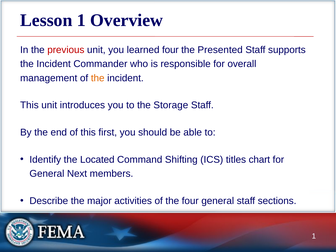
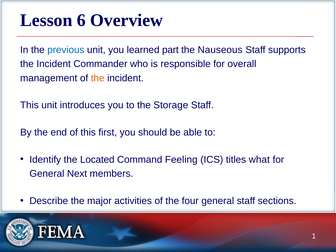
Lesson 1: 1 -> 6 (81, 20)
previous colour: red -> blue (66, 50)
learned four: four -> part (170, 50)
Presented: Presented -> Nauseous (220, 50)
Shifting: Shifting -> Feeling (181, 160)
chart: chart -> what (259, 160)
